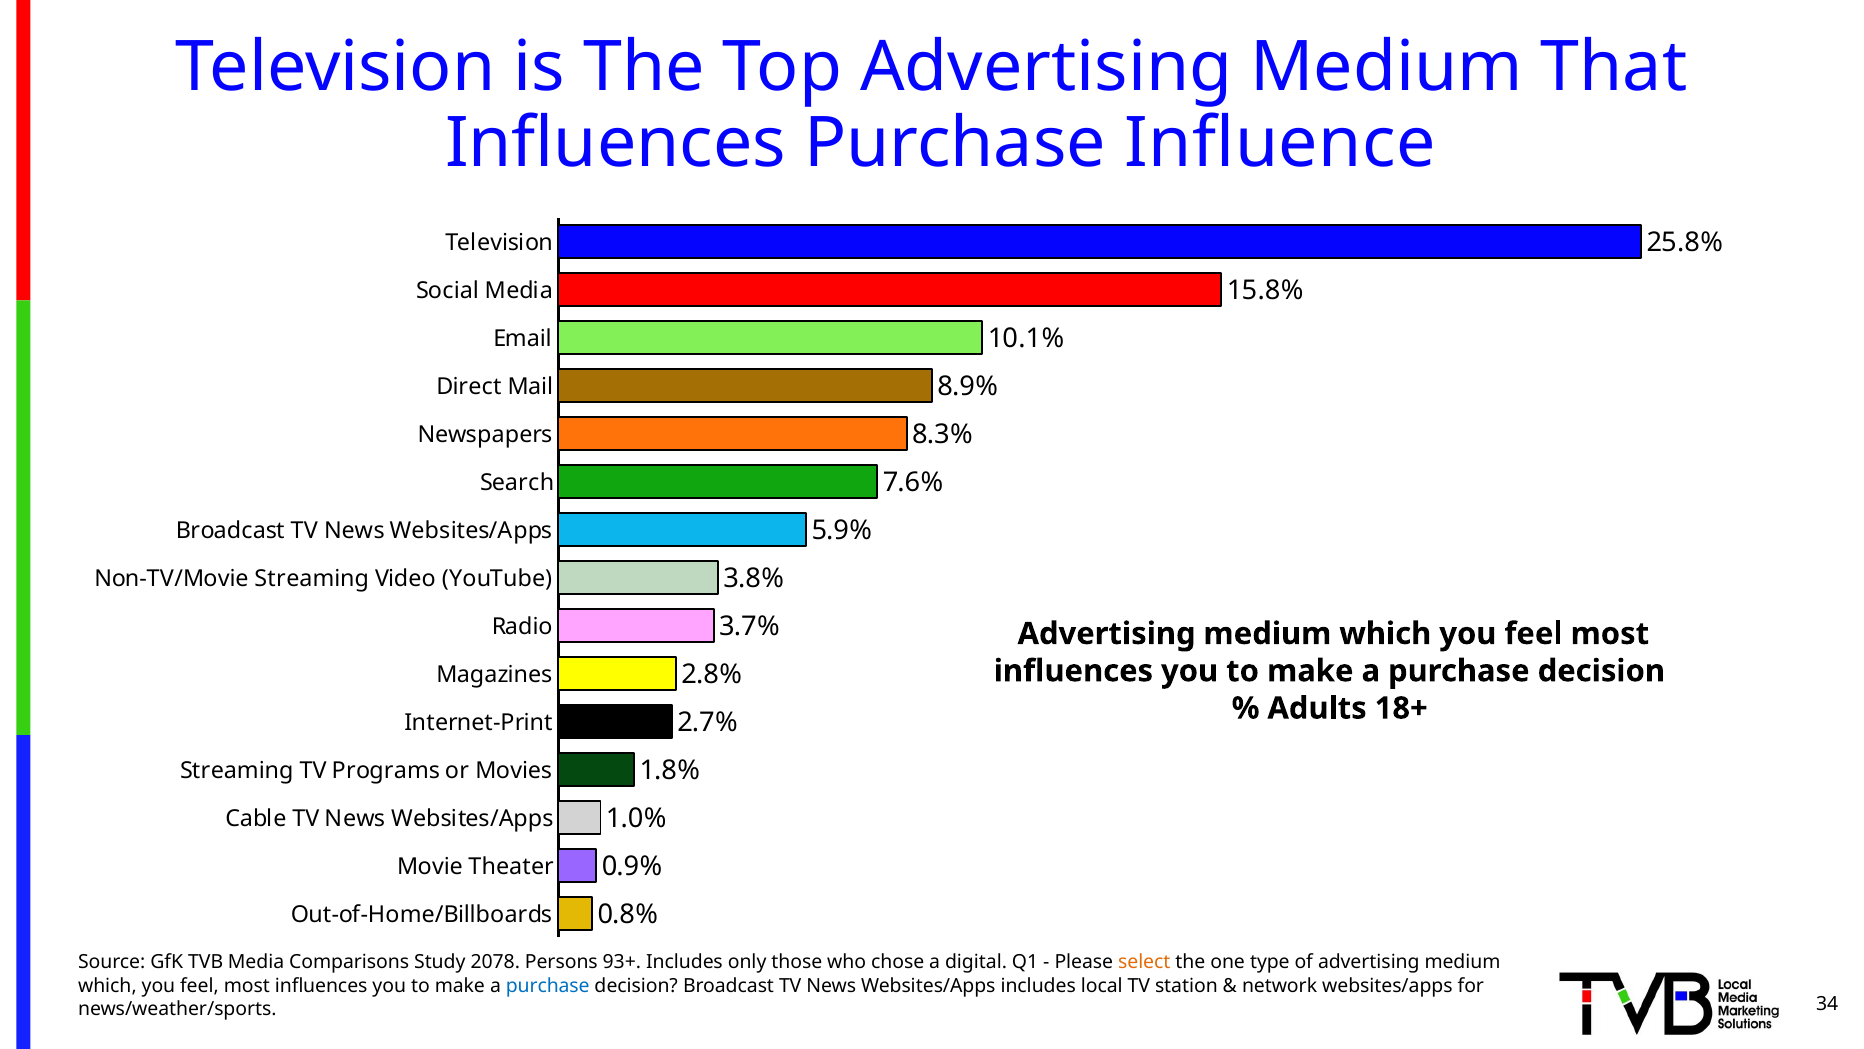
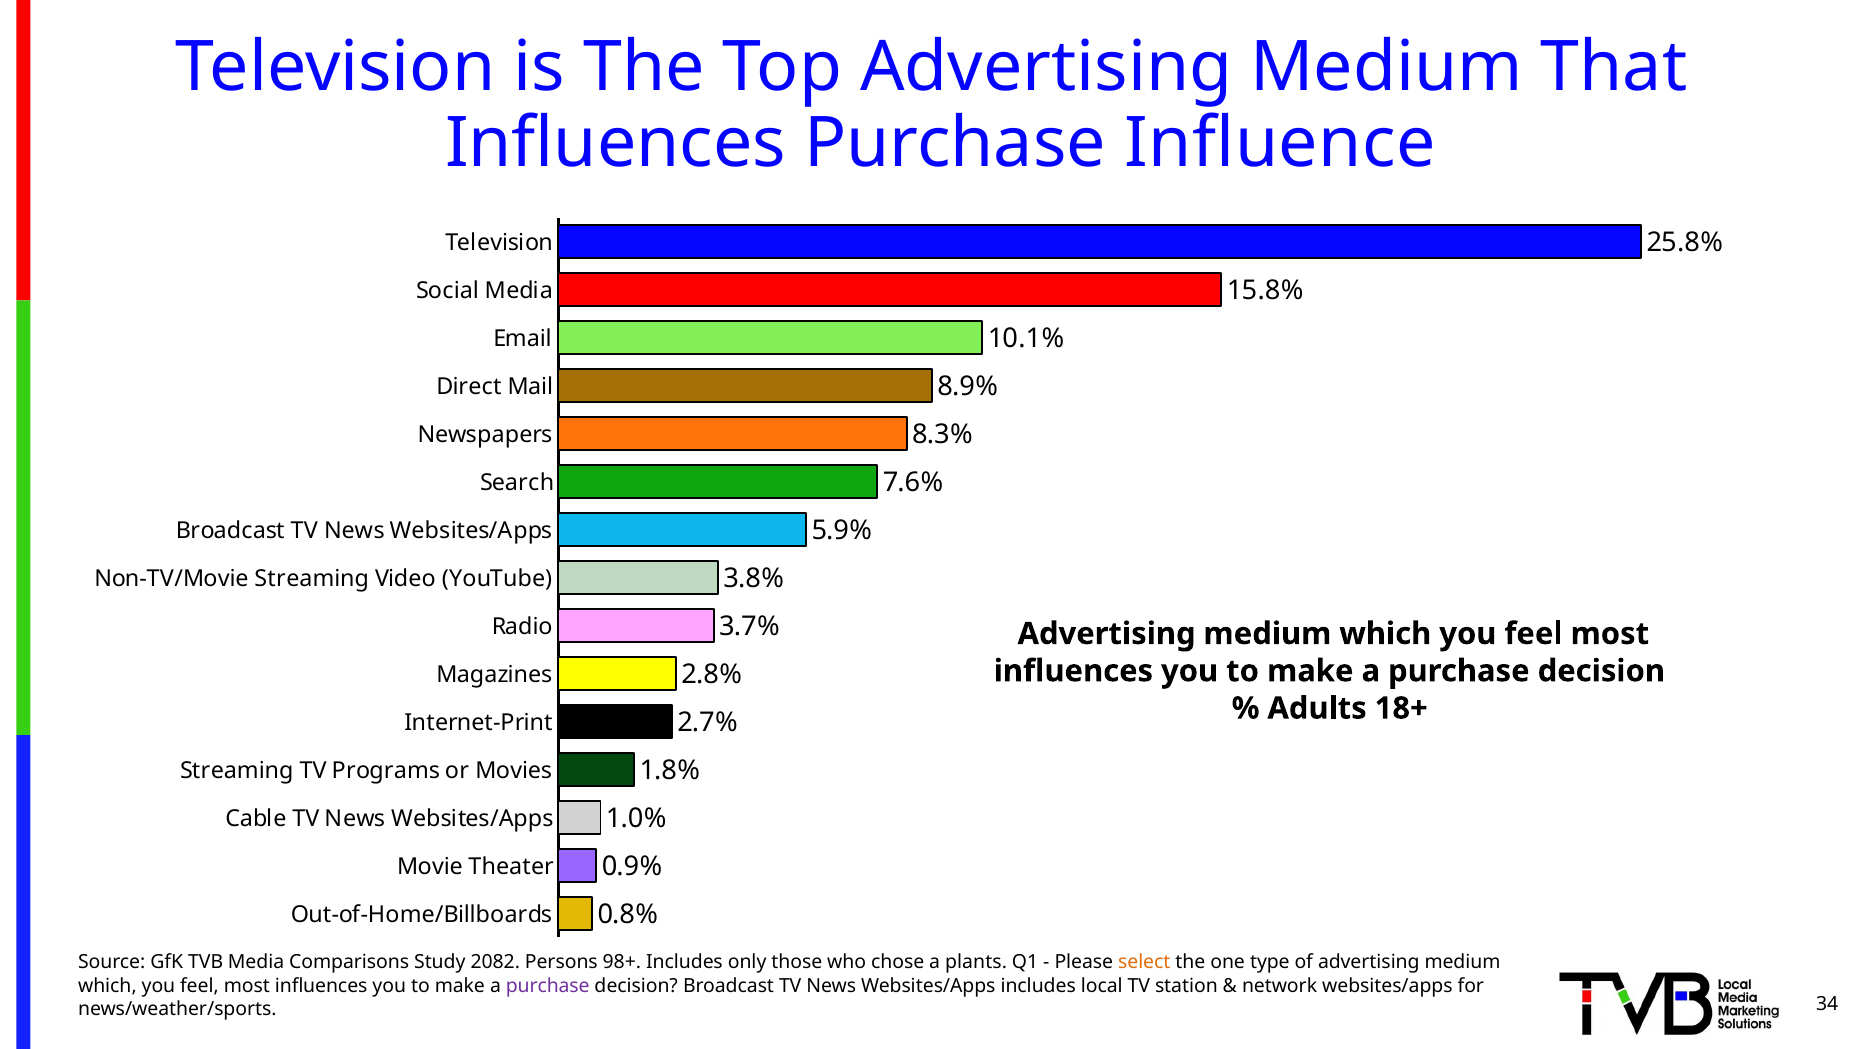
2078: 2078 -> 2082 (495, 962)
93+: 93+ -> 98+ (622, 962)
digital: digital -> plants (976, 962)
purchase colour: blue -> purple (548, 985)
